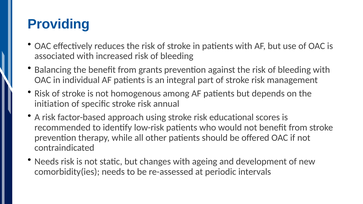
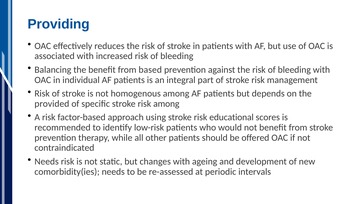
grants: grants -> based (150, 70)
initiation: initiation -> provided (52, 104)
risk annual: annual -> among (166, 104)
